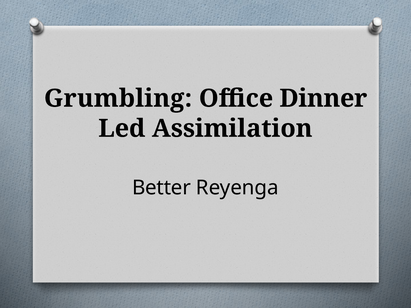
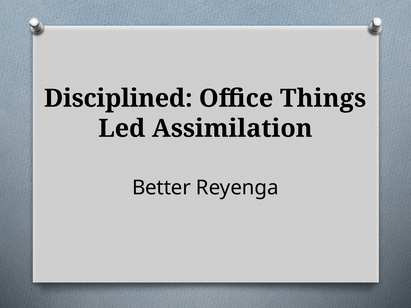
Grumbling: Grumbling -> Disciplined (118, 99)
Dinner: Dinner -> Things (323, 99)
